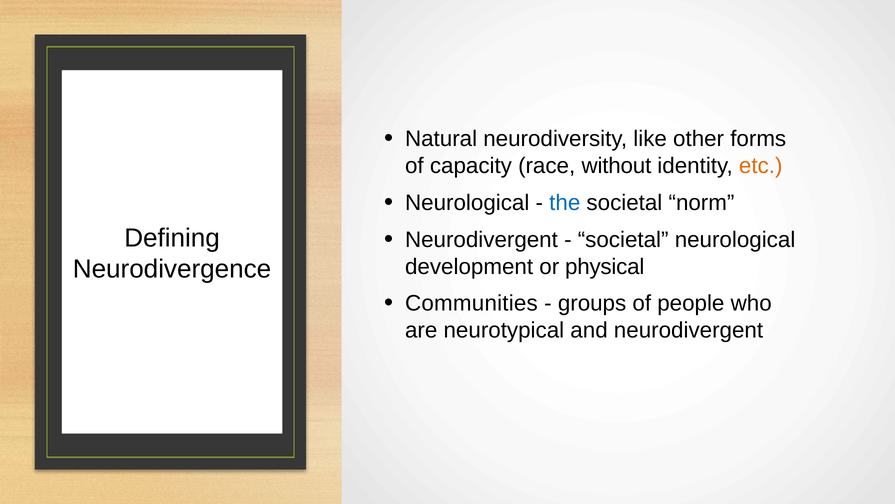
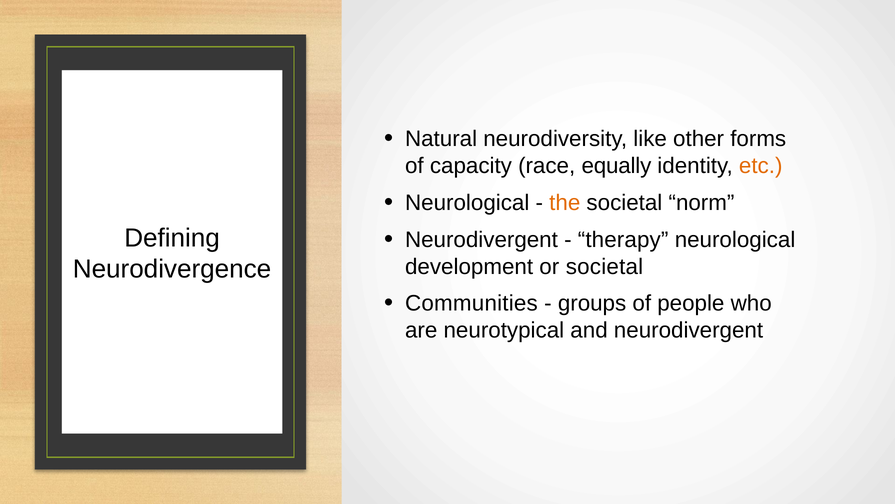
without: without -> equally (616, 166)
the colour: blue -> orange (565, 203)
societal: societal -> therapy (623, 239)
or physical: physical -> societal (604, 266)
